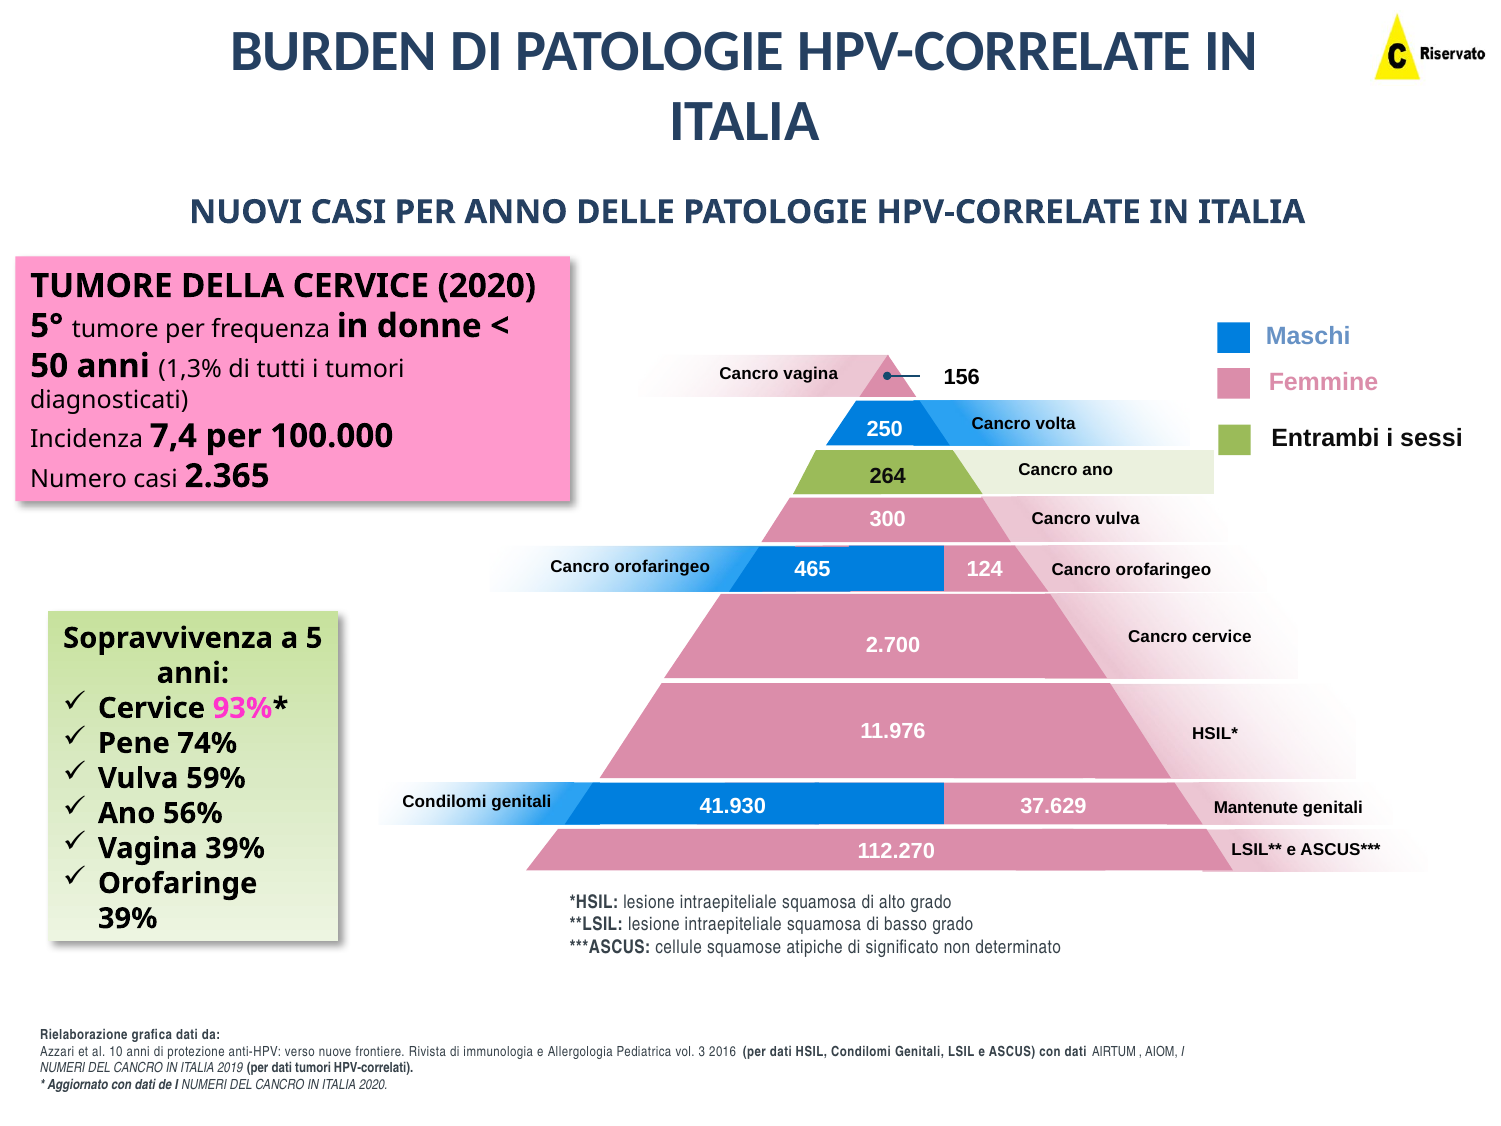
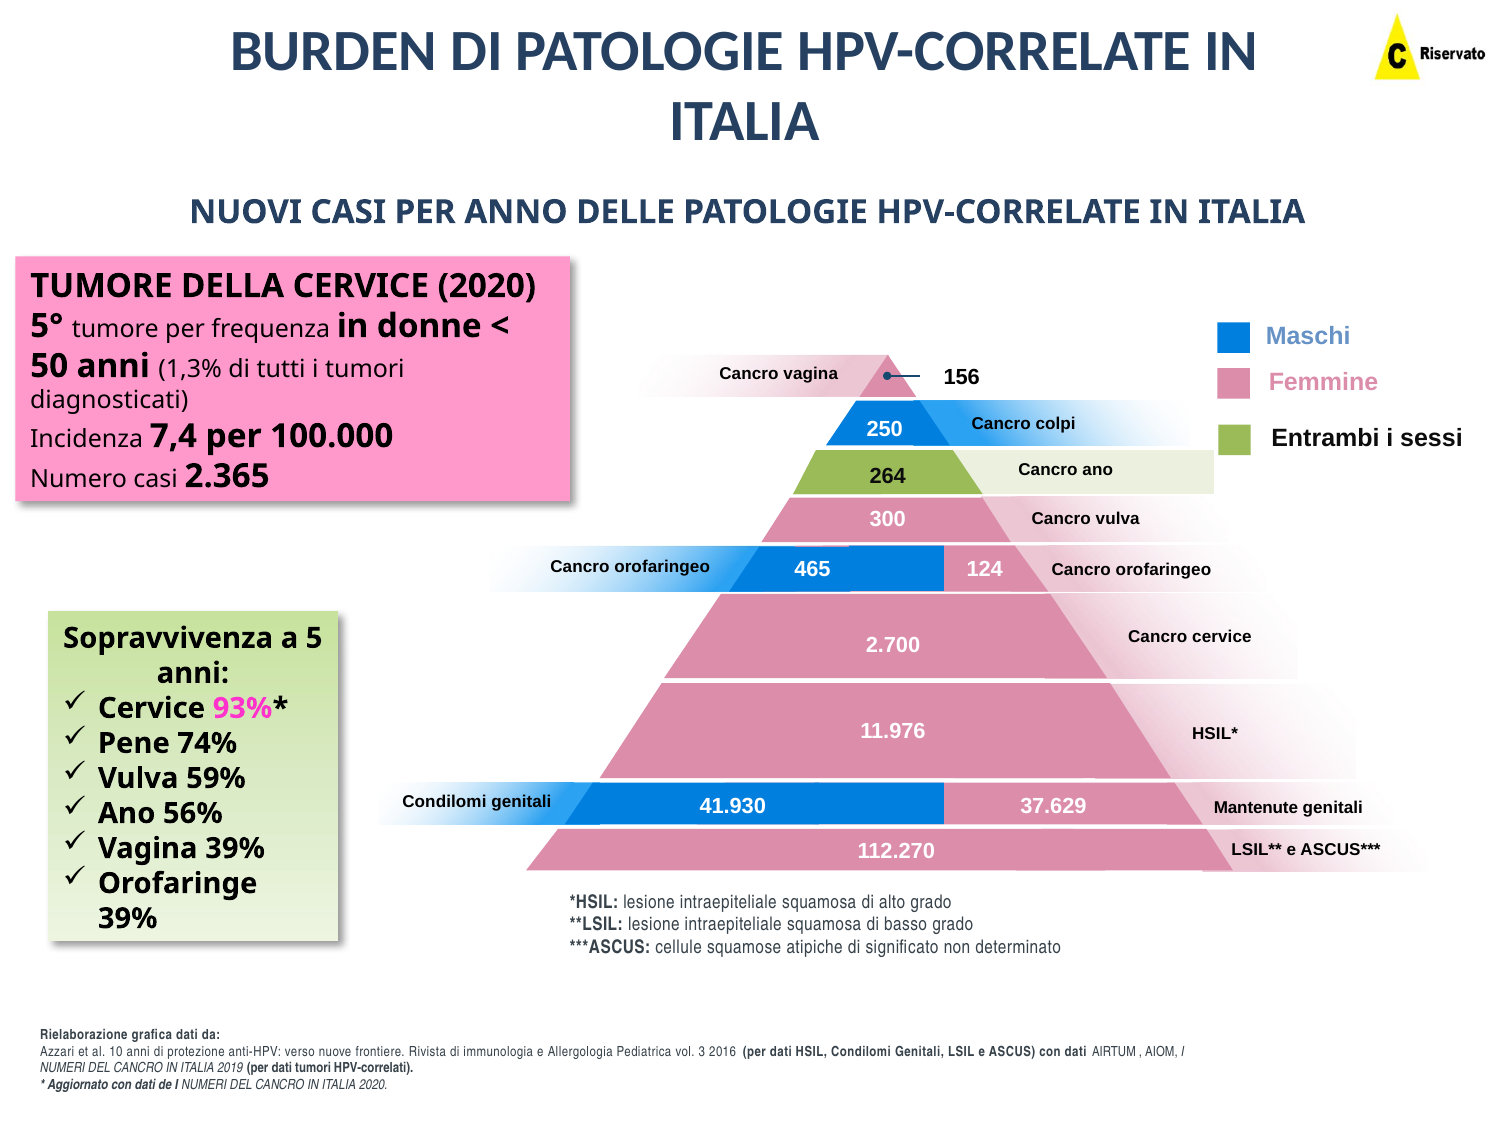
volta: volta -> colpi (1056, 424)
